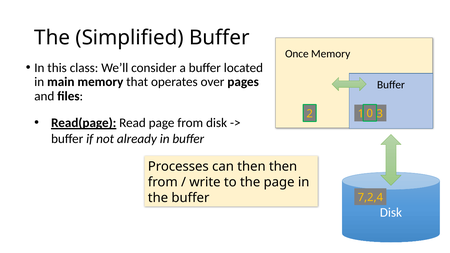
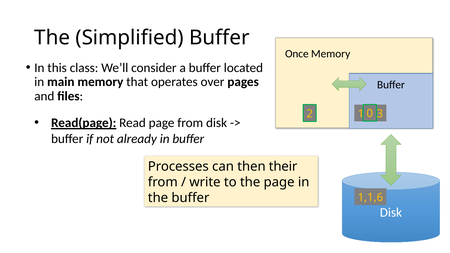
then then: then -> their (283, 166)
7,2,4: 7,2,4 -> 1,1,6 (370, 198)
